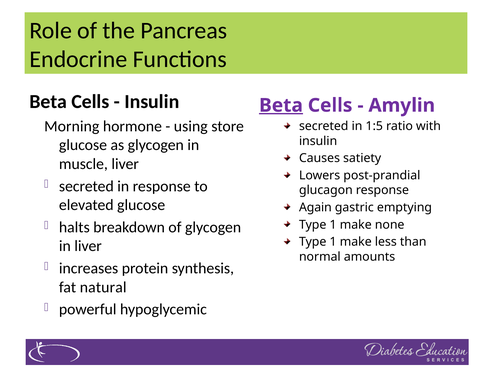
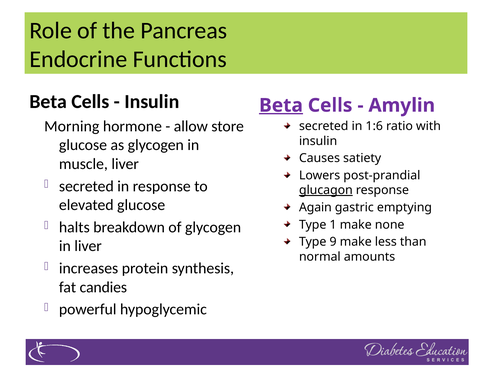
using: using -> allow (191, 126)
1:5: 1:5 -> 1:6 (374, 126)
glucagon underline: none -> present (326, 190)
1: 1 -> 9 (333, 242)
natural: natural -> candies (103, 287)
